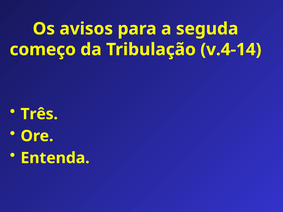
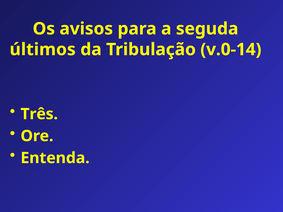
começo: começo -> últimos (43, 50)
v.4-14: v.4-14 -> v.0-14 (231, 50)
